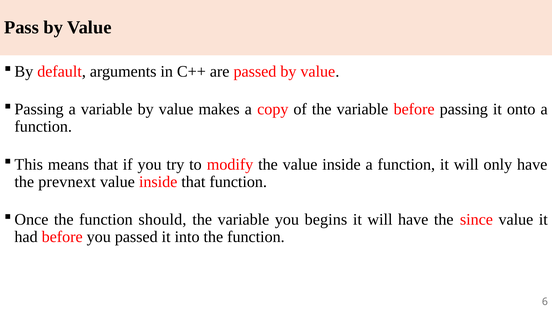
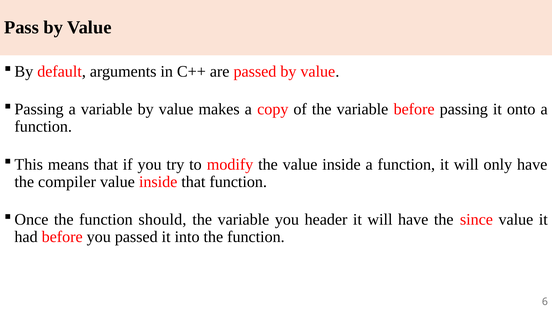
prevnext: prevnext -> compiler (67, 181)
begins: begins -> header (326, 219)
